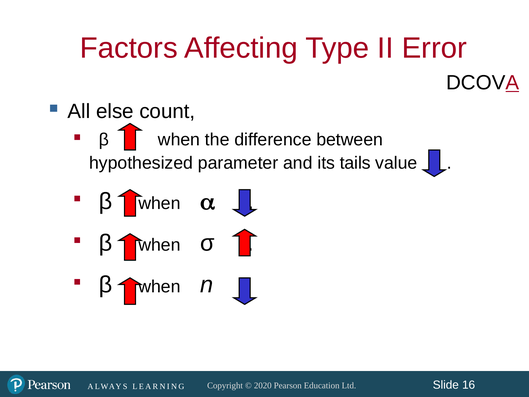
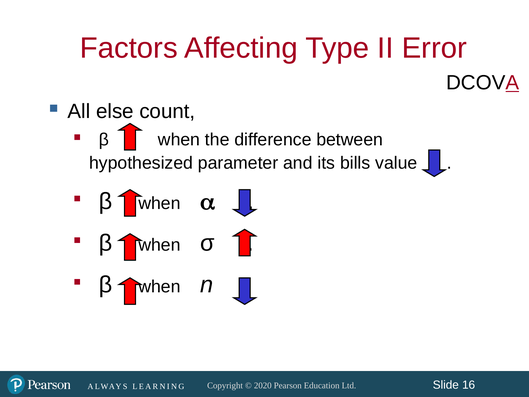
tails: tails -> bills (355, 163)
